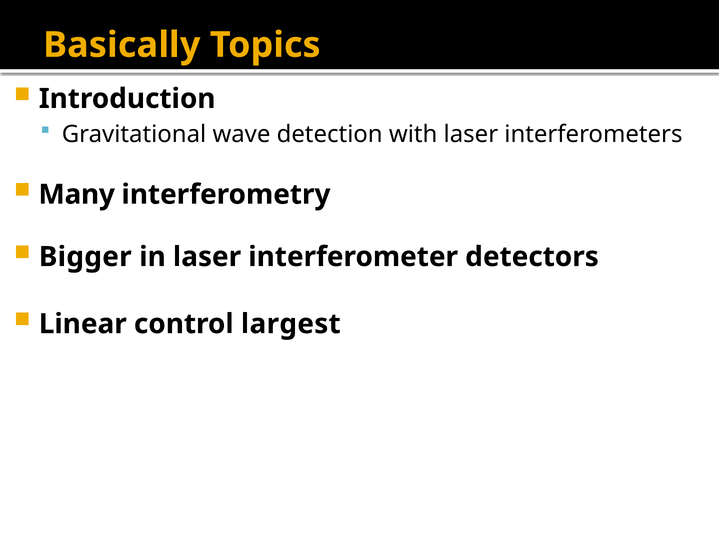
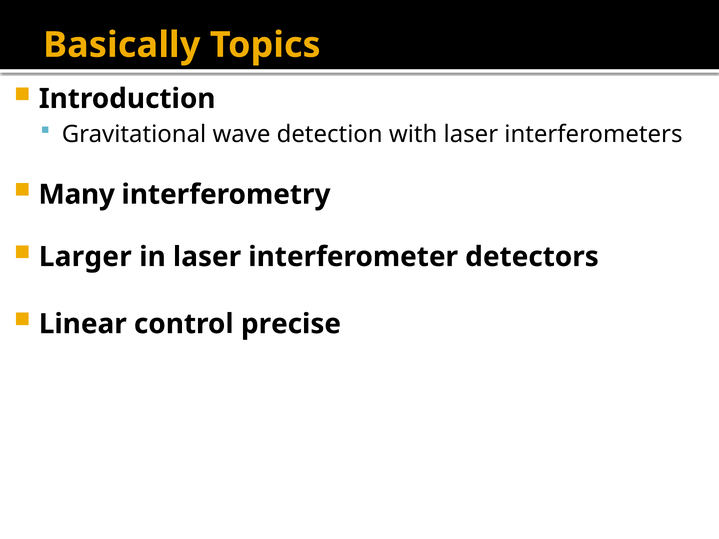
Bigger: Bigger -> Larger (85, 257)
largest: largest -> precise (291, 324)
